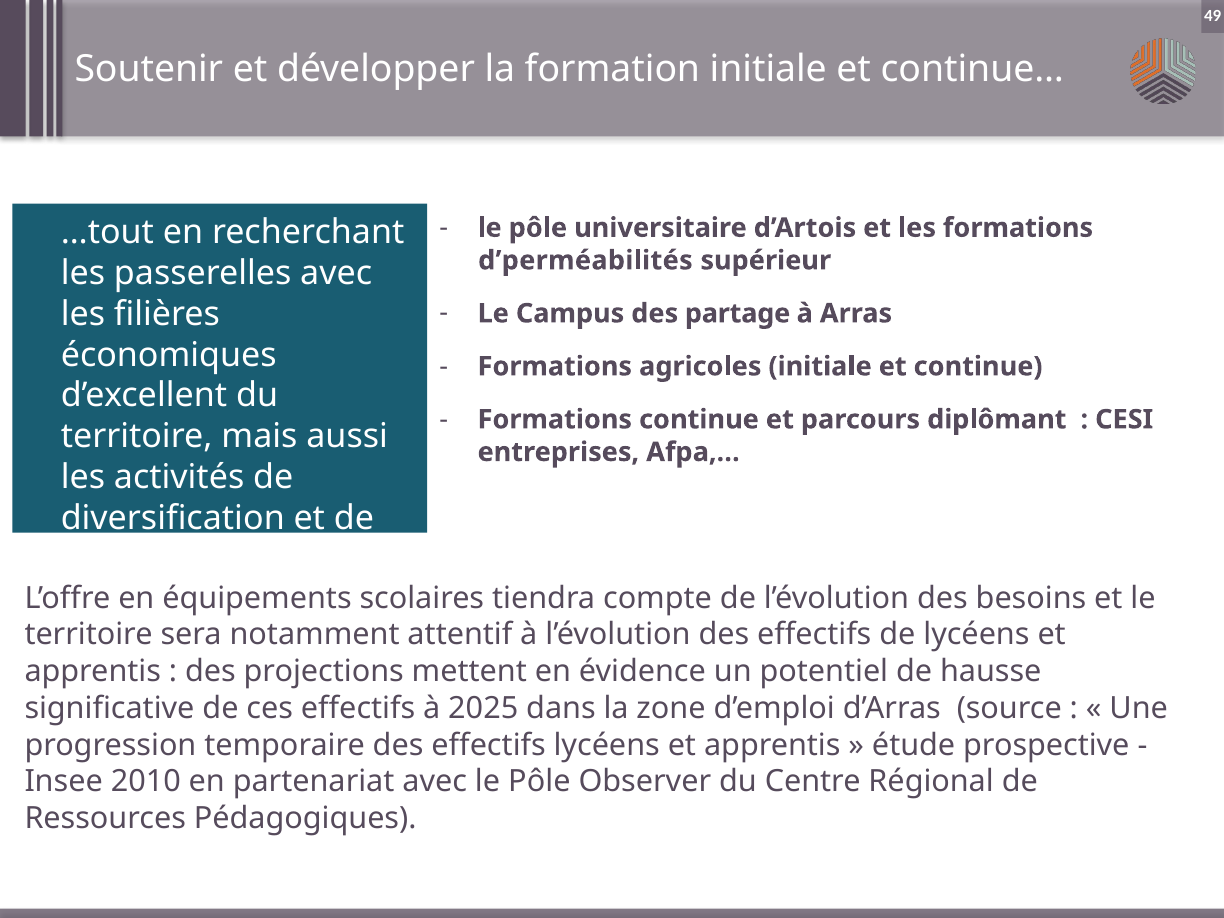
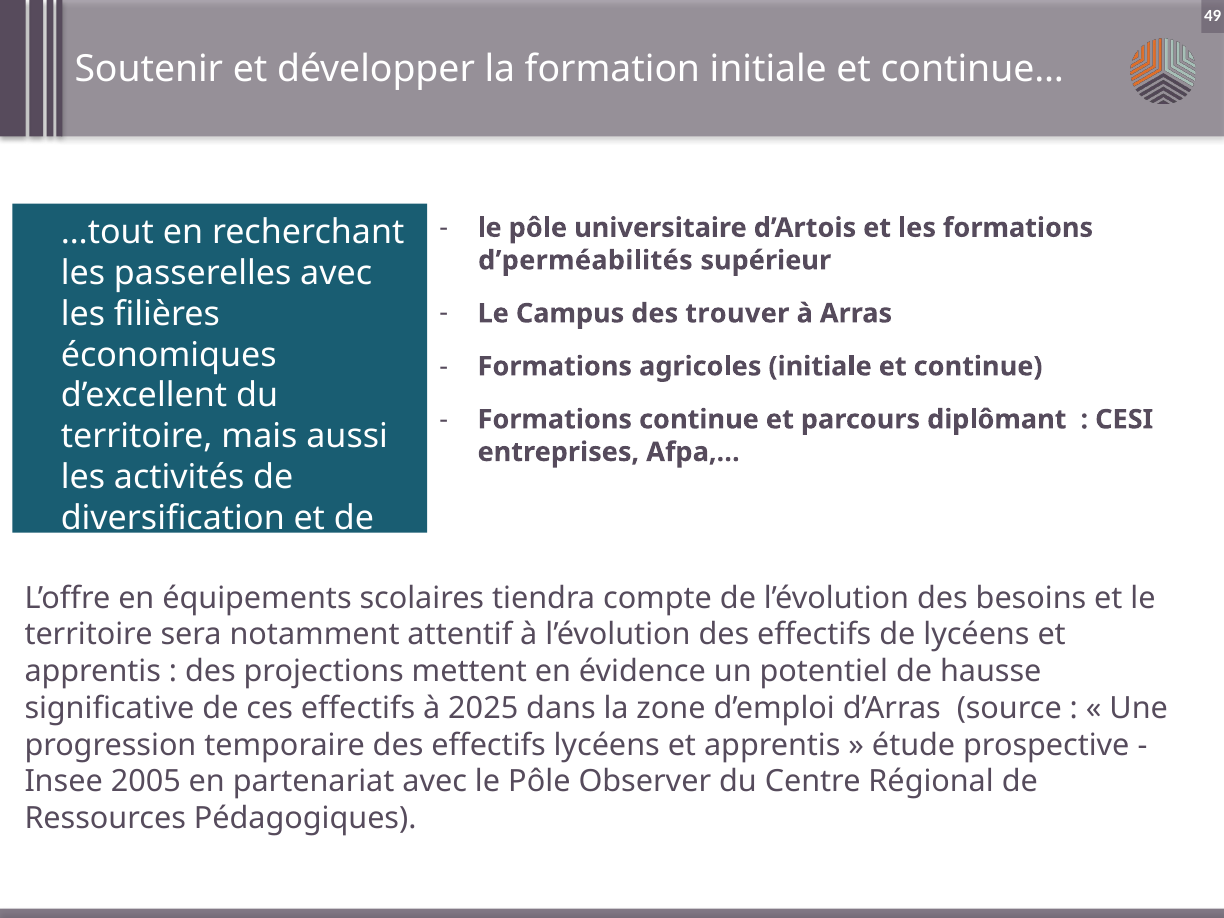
partage: partage -> trouver (737, 313)
2010: 2010 -> 2005 (146, 782)
